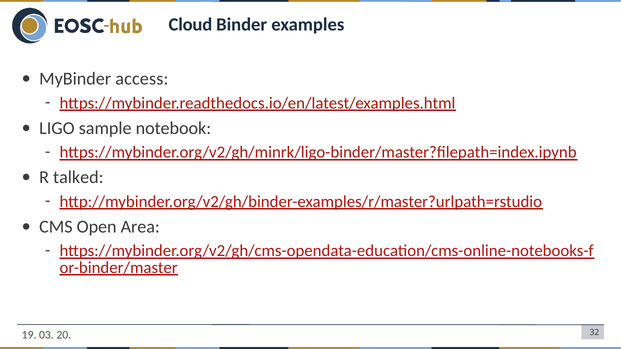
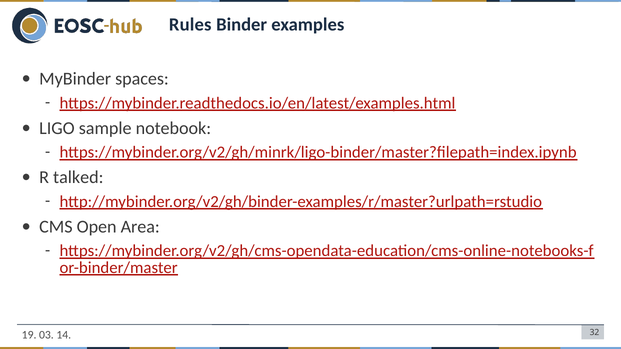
Cloud: Cloud -> Rules (190, 24)
access: access -> spaces (142, 79)
20: 20 -> 14 (64, 335)
